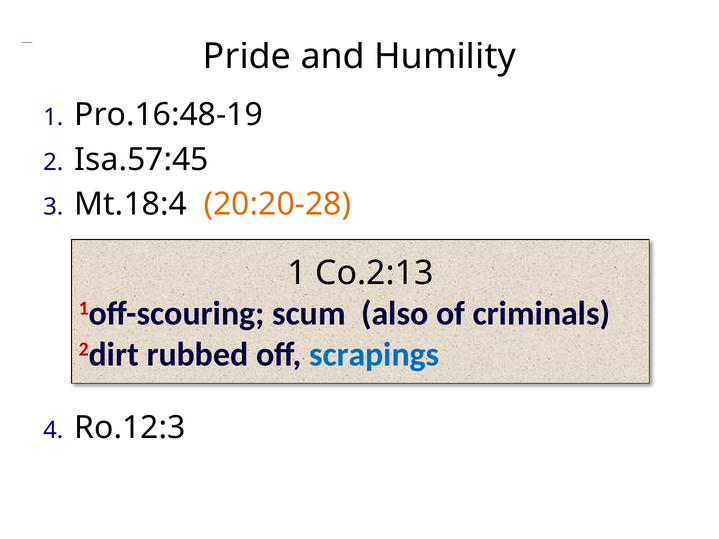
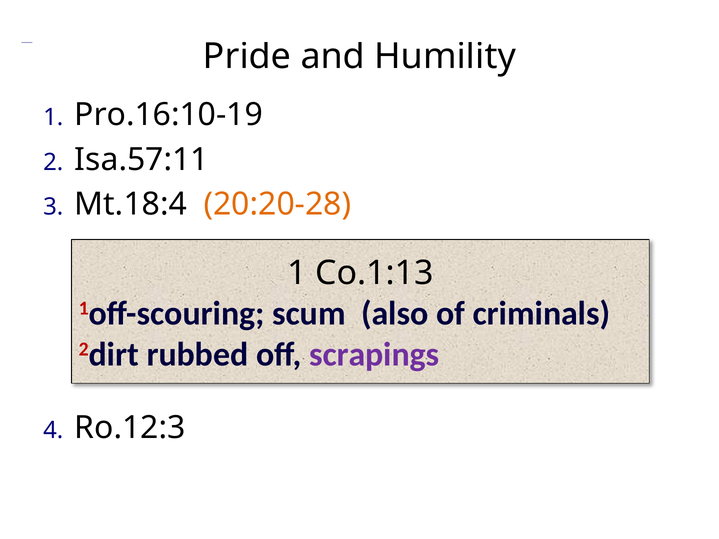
Pro.16:48-19: Pro.16:48-19 -> Pro.16:10-19 (169, 115)
Isa.57:45: Isa.57:45 -> Isa.57:11 (142, 160)
Co.2:13: Co.2:13 -> Co.1:13 (374, 273)
scrapings colour: blue -> purple (374, 355)
